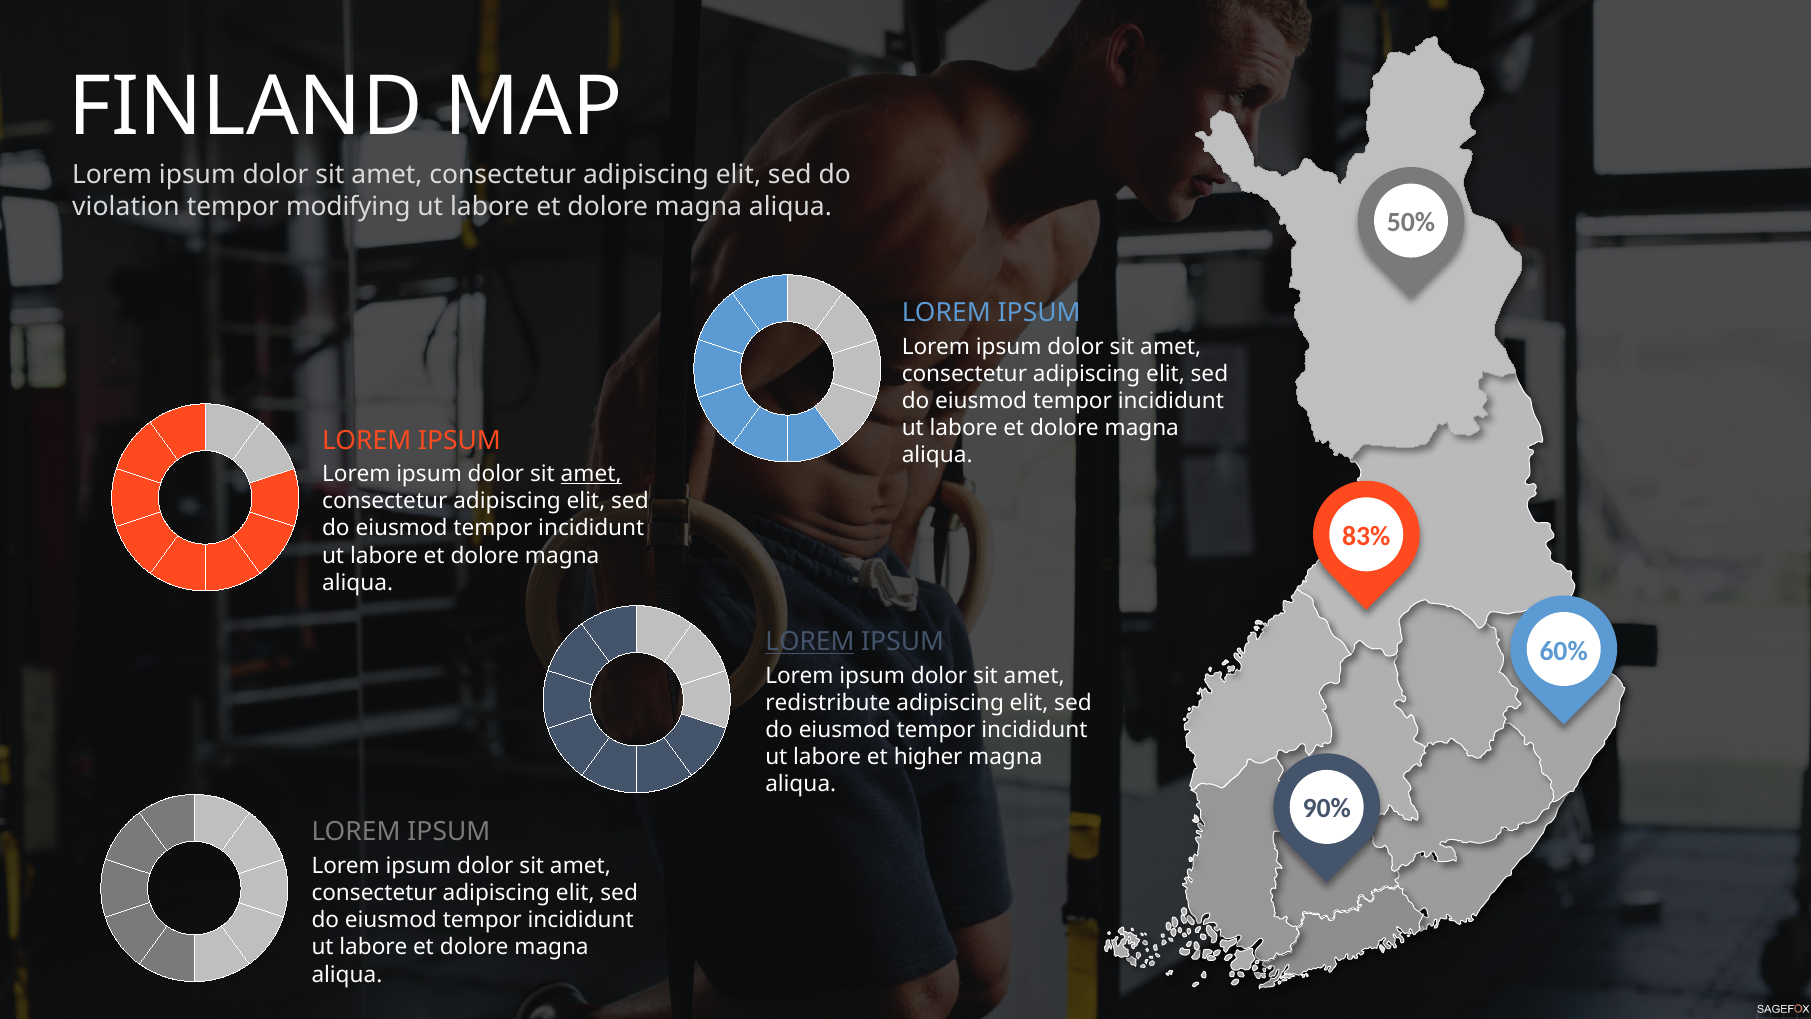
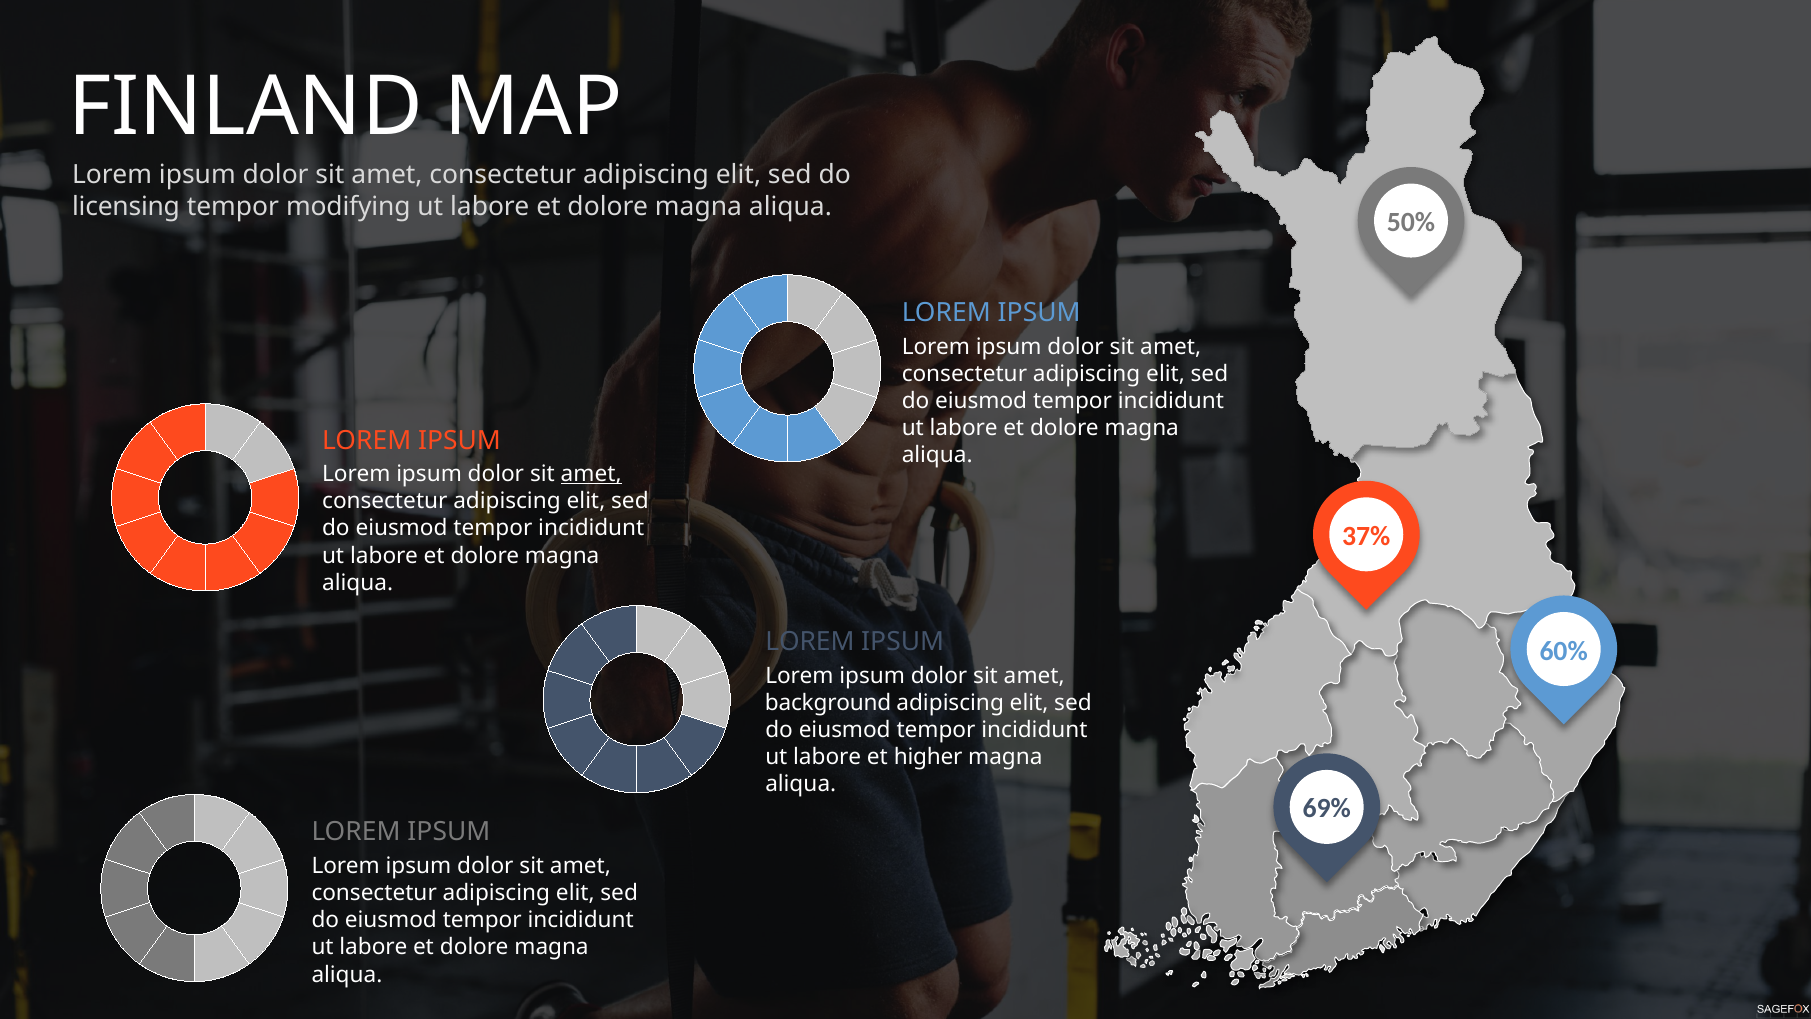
violation: violation -> licensing (126, 206)
83%: 83% -> 37% (1366, 536)
LOREM underline: present -> none (810, 642)
redistribute: redistribute -> background (828, 703)
90%: 90% -> 69% (1327, 809)
